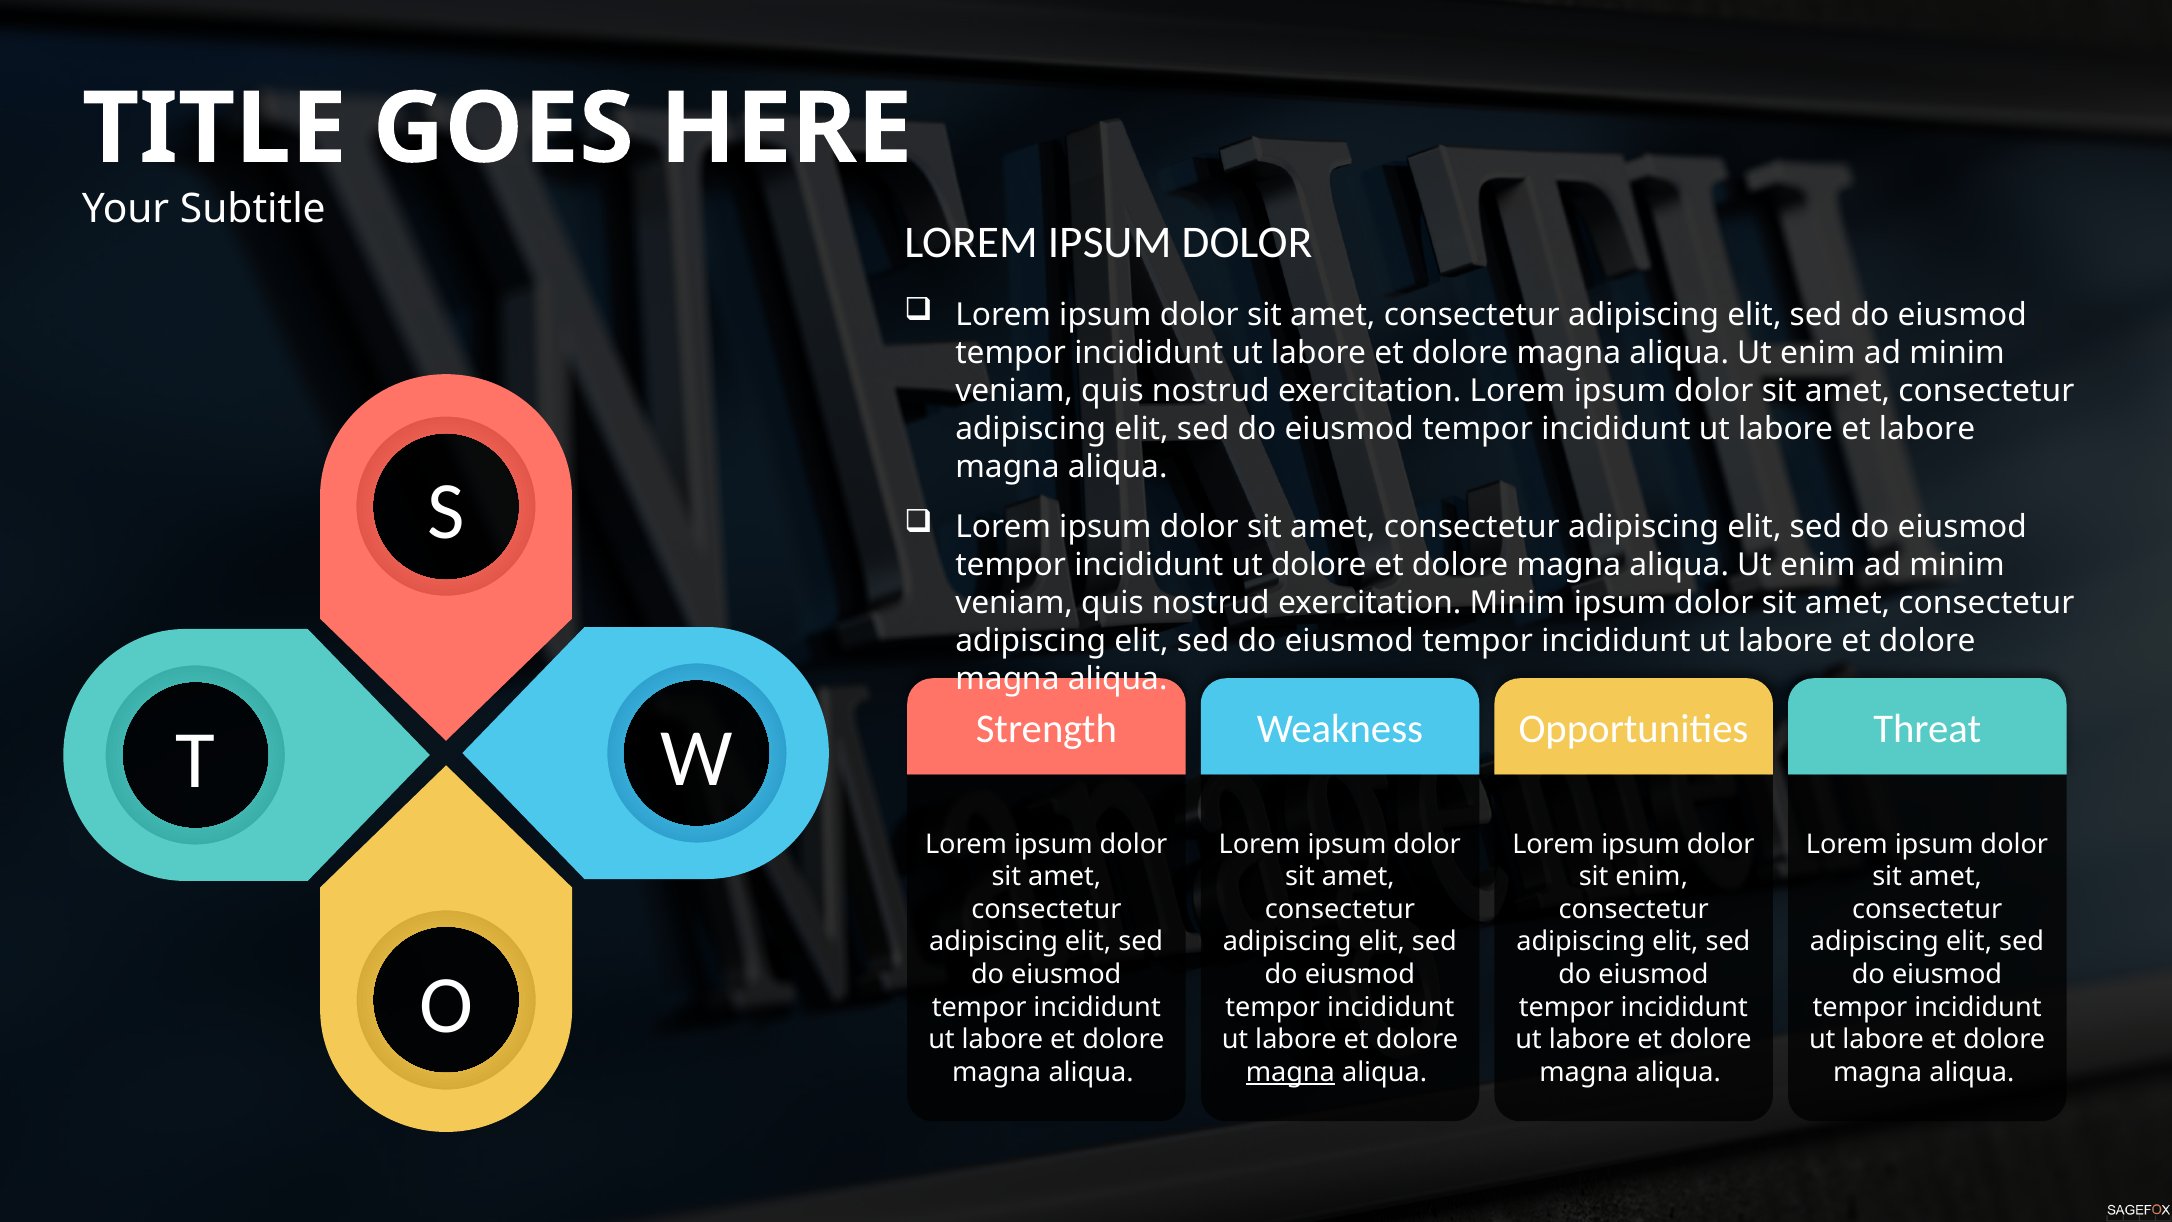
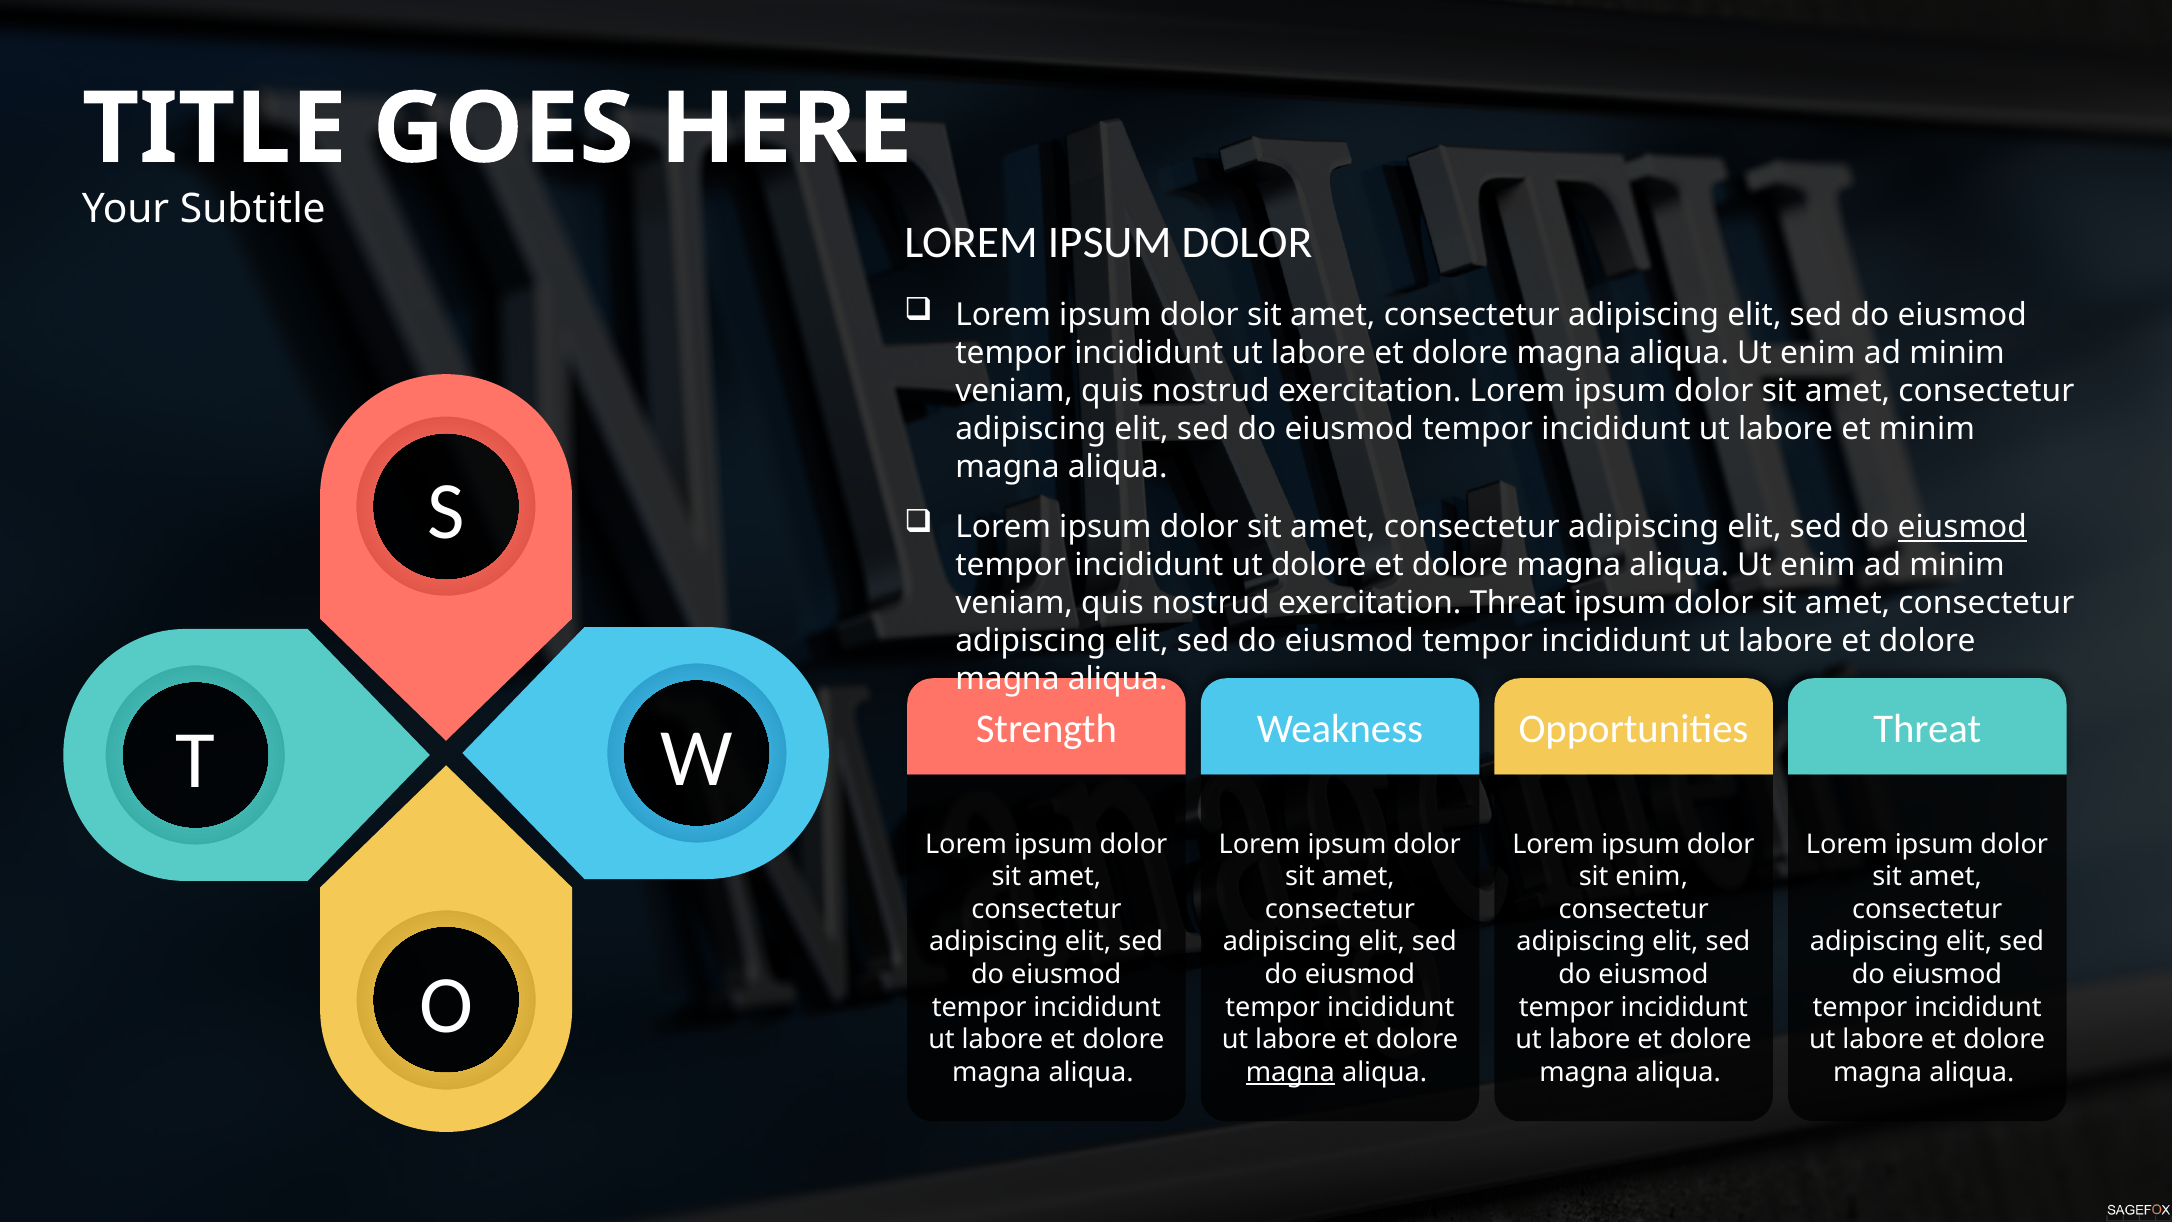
et labore: labore -> minim (1927, 429)
eiusmod underline: none -> present (1962, 527)
exercitation Minim: Minim -> Threat (1518, 603)
